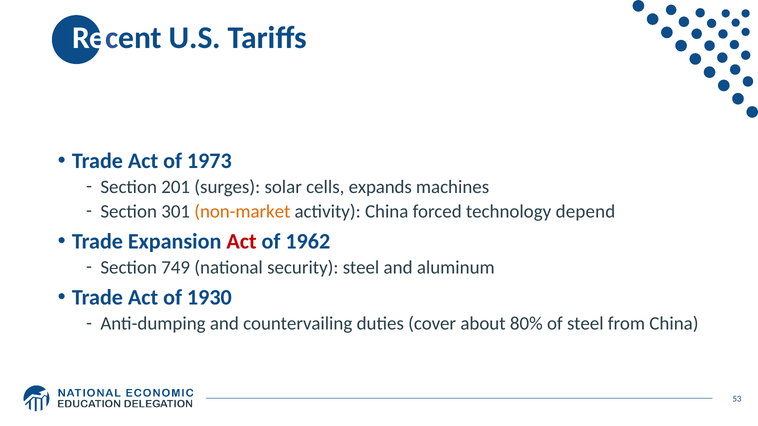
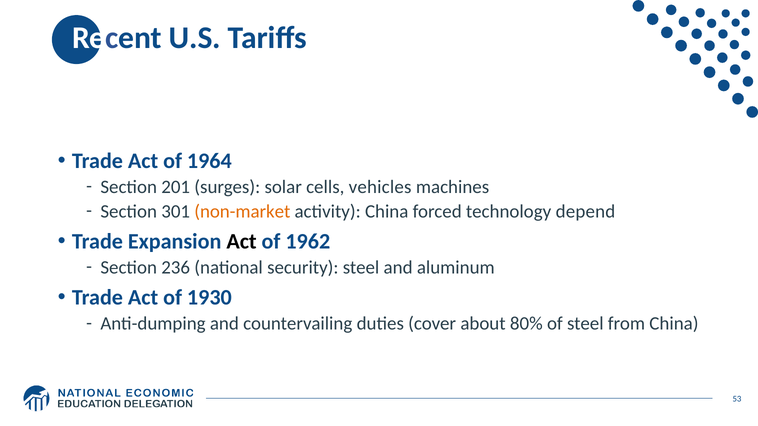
1973: 1973 -> 1964 (209, 161)
expands: expands -> vehicles (380, 187)
Act colour: red -> black (242, 242)
749: 749 -> 236 (176, 268)
